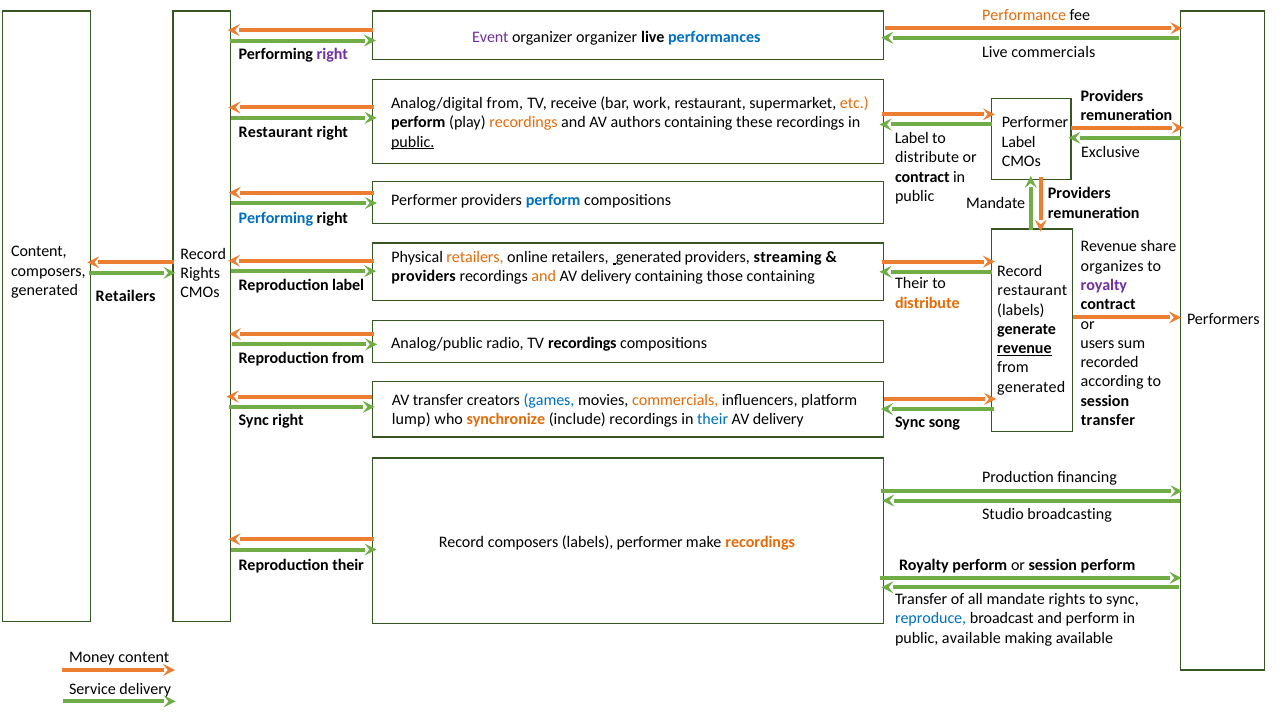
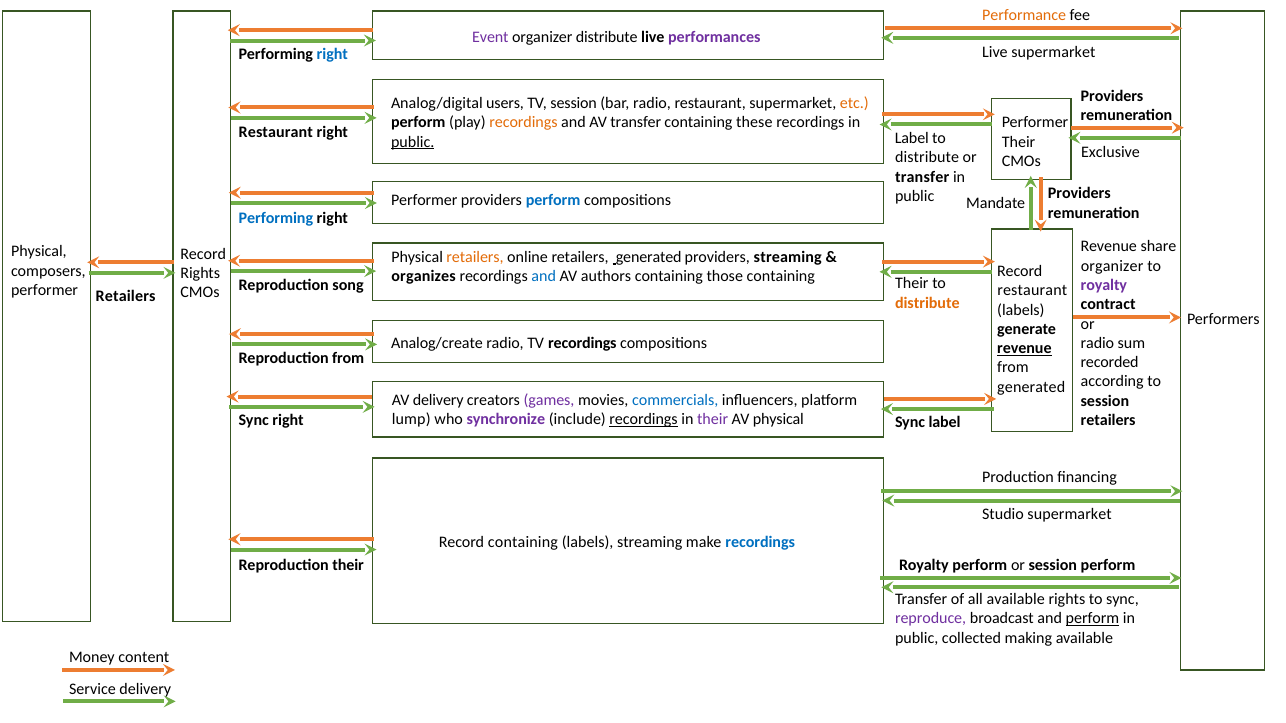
organizer organizer: organizer -> distribute (607, 37)
performances colour: blue -> purple (714, 37)
right colour: purple -> blue (332, 55)
Live commercials: commercials -> supermarket (1053, 52)
Analog/digital from: from -> users (505, 103)
TV receive: receive -> session (574, 103)
bar work: work -> radio (652, 103)
AV authors: authors -> transfer (636, 123)
Label: Label -> Their (1019, 142)
contract: contract -> transfer (922, 177)
Content: Content -> Physical (39, 252)
organizes: organizes -> organizer (1112, 266)
providers: providers -> organizes (424, 276)
and colour: orange -> blue (544, 276)
delivery: delivery -> authors (606, 276)
Reproduction label: label -> song (348, 285)
generated: generated -> performer (45, 290)
Analog/public: Analog/public -> Analog/create (437, 343)
users: users -> radio (1097, 343)
AV transfer: transfer -> delivery (438, 400)
games colour: blue -> purple (549, 400)
commercials colour: orange -> blue (675, 400)
synchronize colour: orange -> purple (506, 419)
recordings underline: none -> present (644, 419)
their colour: blue -> purple (713, 419)
delivery: delivery -> physical (778, 419)
transfer: transfer -> retailers (1108, 420)
Sync song: song -> label (945, 422)
Studio broadcasting: broadcasting -> supermarket (1070, 515)
Record composers: composers -> containing (523, 543)
labels performer: performer -> streaming (650, 543)
recordings colour: orange -> blue (760, 543)
all mandate: mandate -> available (1016, 600)
reproduce colour: blue -> purple (931, 619)
perform underline: none -> present (1092, 619)
public available: available -> collected (972, 638)
